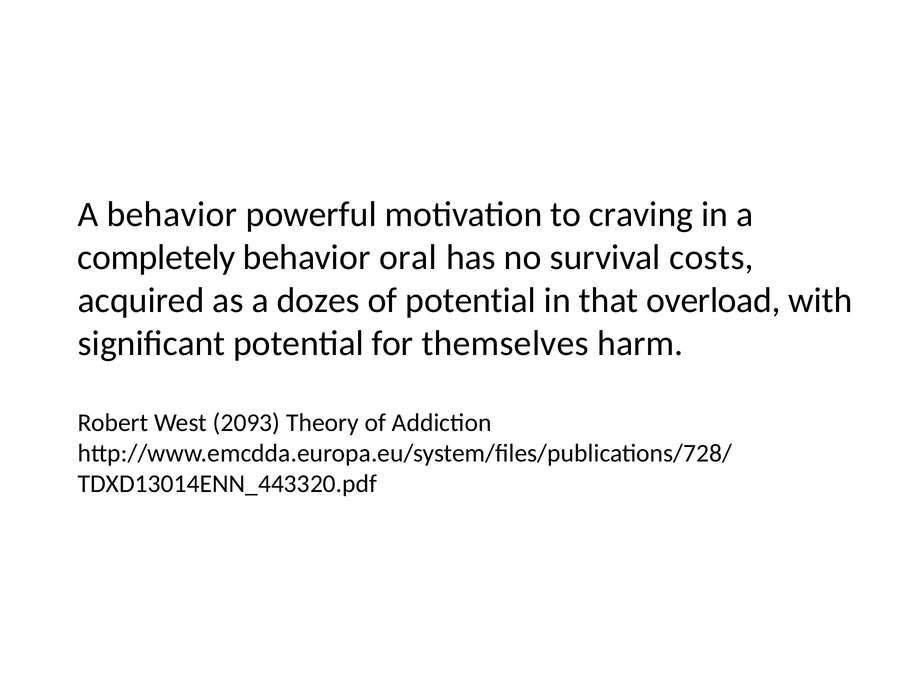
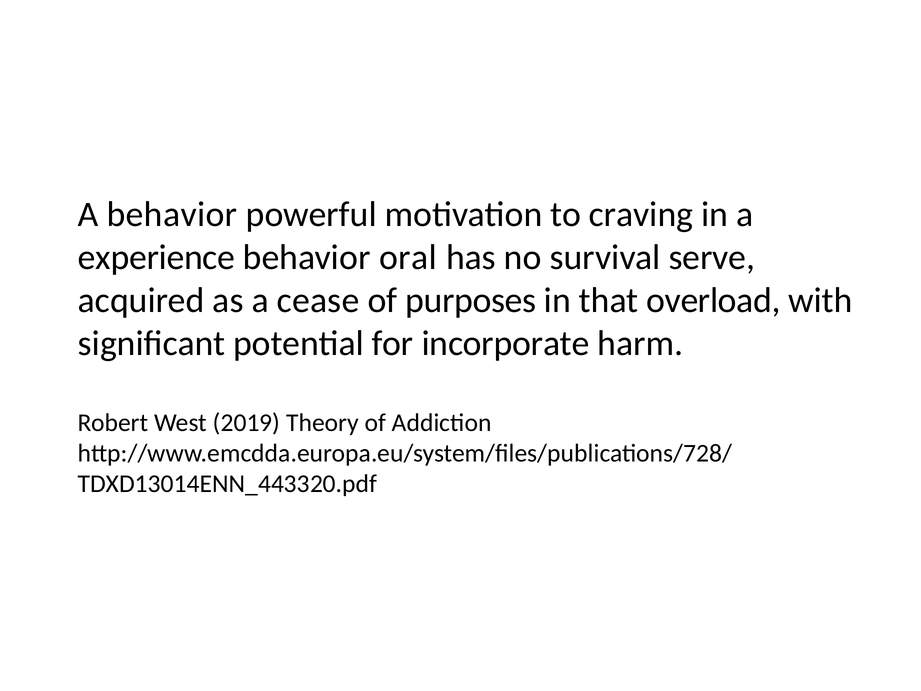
completely: completely -> experience (156, 257)
costs: costs -> serve (712, 257)
dozes: dozes -> cease (318, 300)
of potential: potential -> purposes (471, 300)
themselves: themselves -> incorporate (506, 343)
2093: 2093 -> 2019 (246, 422)
